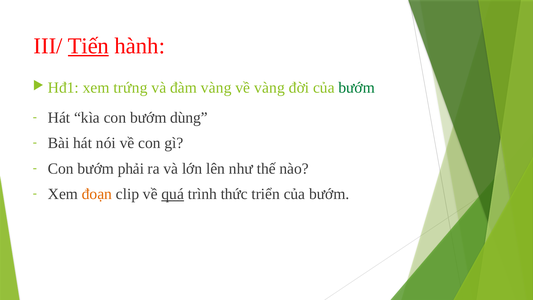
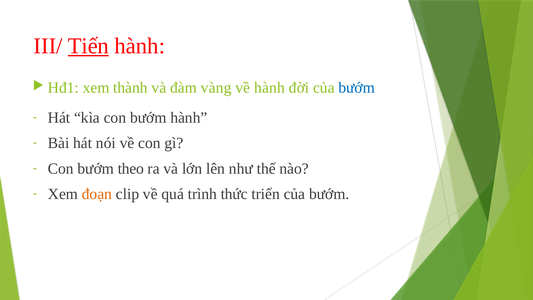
trứng: trứng -> thành (130, 88)
về vàng: vàng -> hành (269, 88)
bướm colour: green -> blue (357, 88)
bướm dùng: dùng -> hành (189, 118)
phải: phải -> theo (131, 169)
quá underline: present -> none (173, 194)
